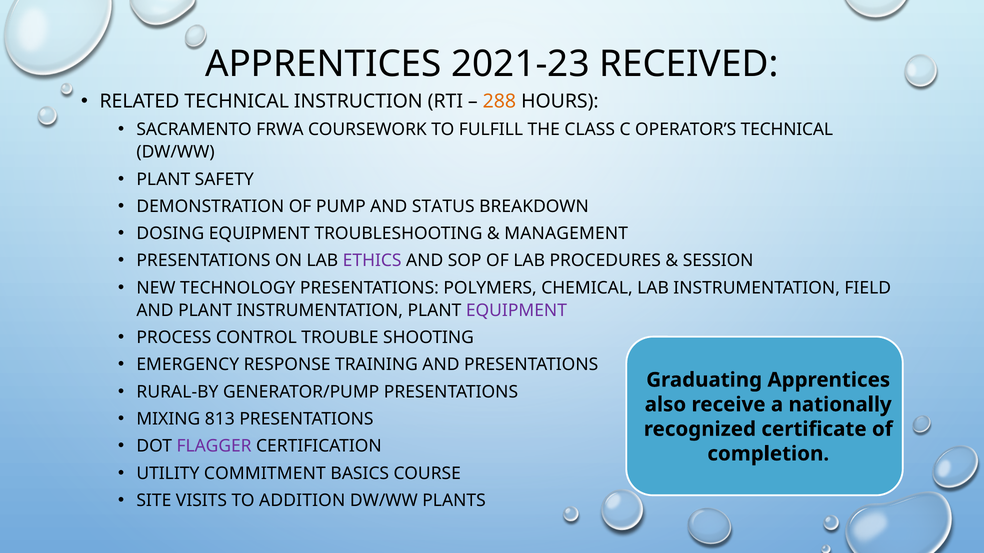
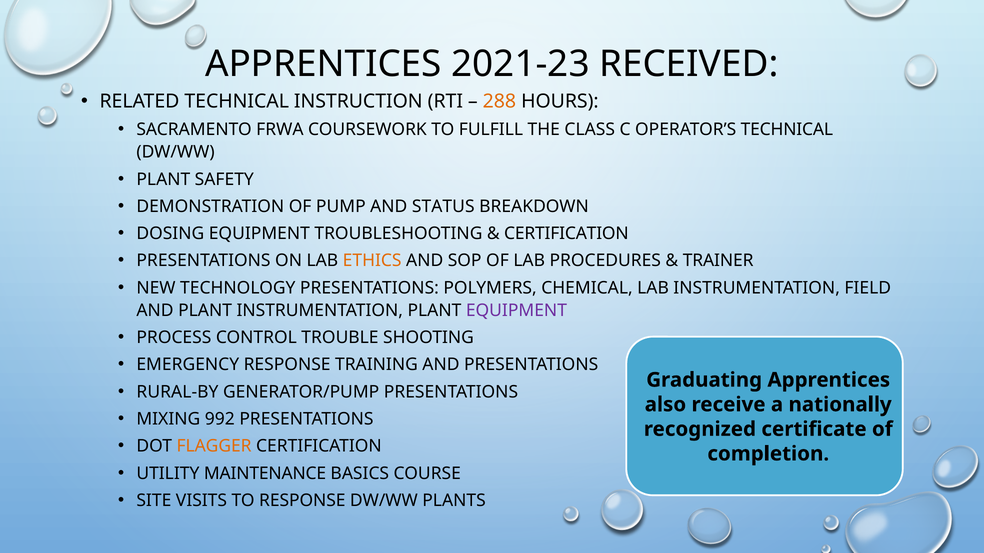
MANAGEMENT: MANAGEMENT -> CERTIFICATION (566, 234)
ETHICS colour: purple -> orange (372, 261)
SESSION: SESSION -> TRAINER (718, 261)
813: 813 -> 992 (220, 419)
FLAGGER colour: purple -> orange (214, 447)
COMMITMENT: COMMITMENT -> MAINTENANCE (265, 474)
TO ADDITION: ADDITION -> RESPONSE (302, 501)
